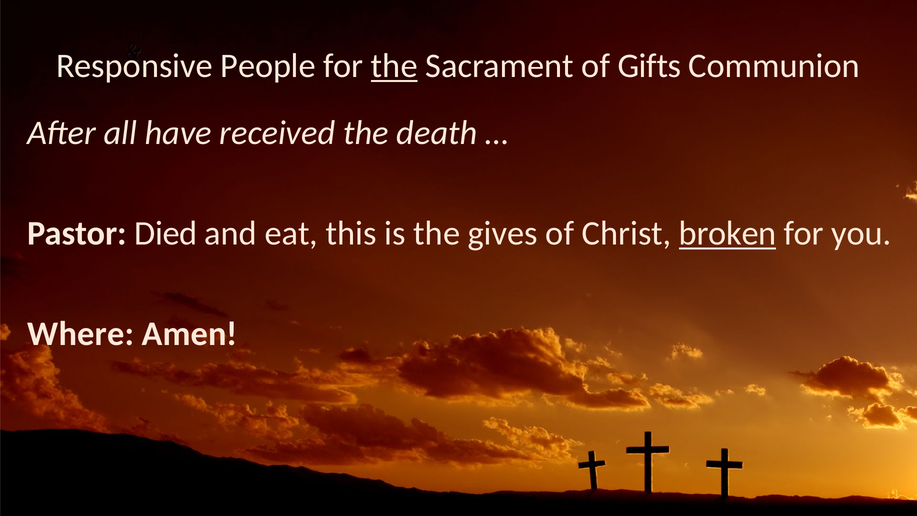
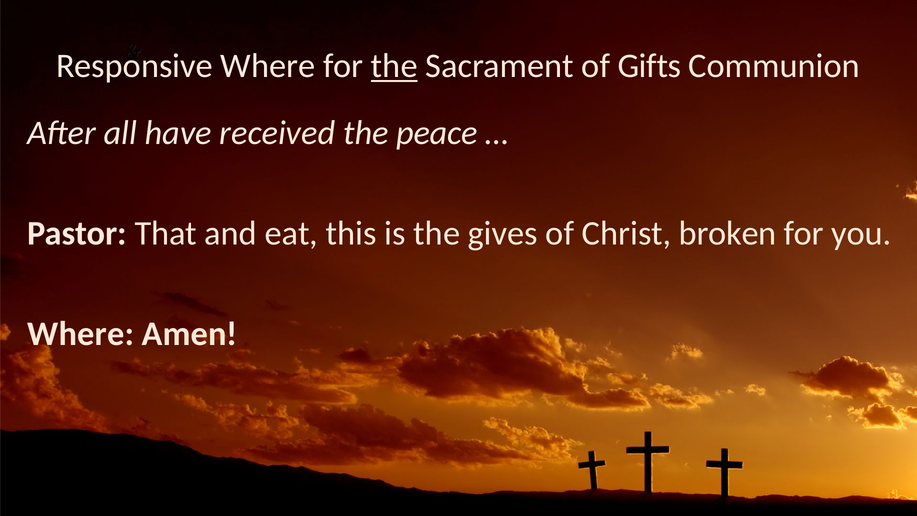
Responsive People: People -> Where (268, 66)
death: death -> peace (437, 133)
Died: Died -> That (166, 233)
broken underline: present -> none (728, 233)
